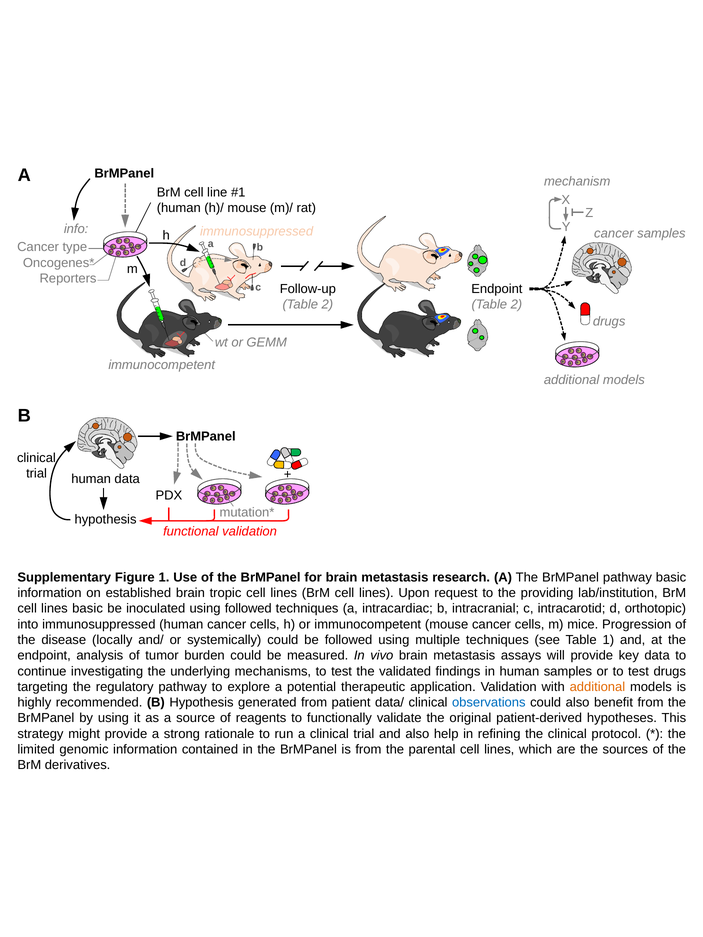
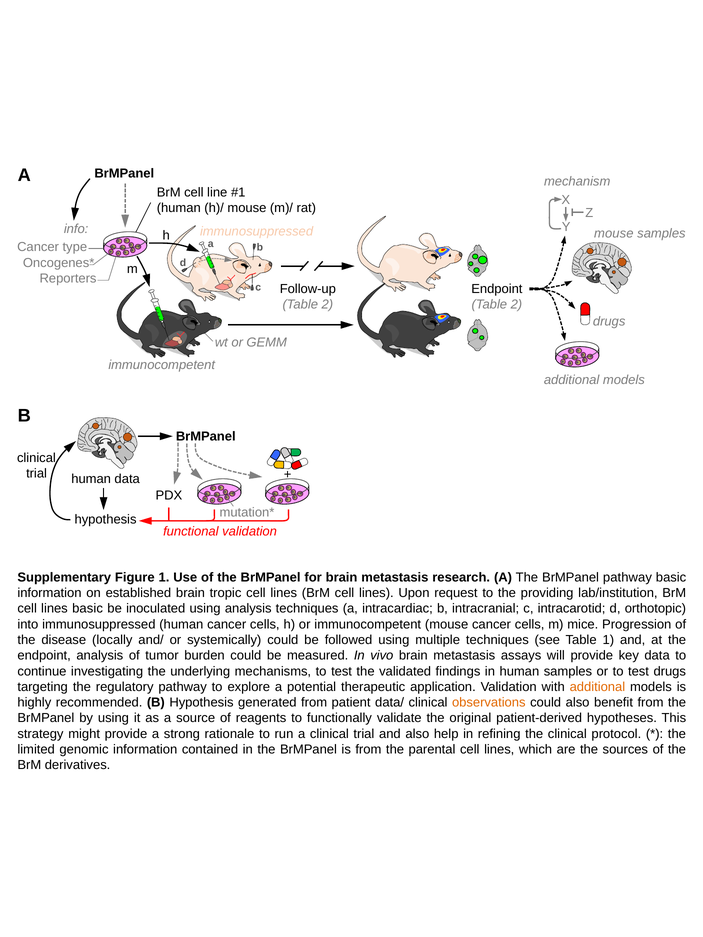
cancer: cancer -> mouse (614, 233)
using followed: followed -> analysis (248, 609)
observations colour: blue -> orange (489, 703)
